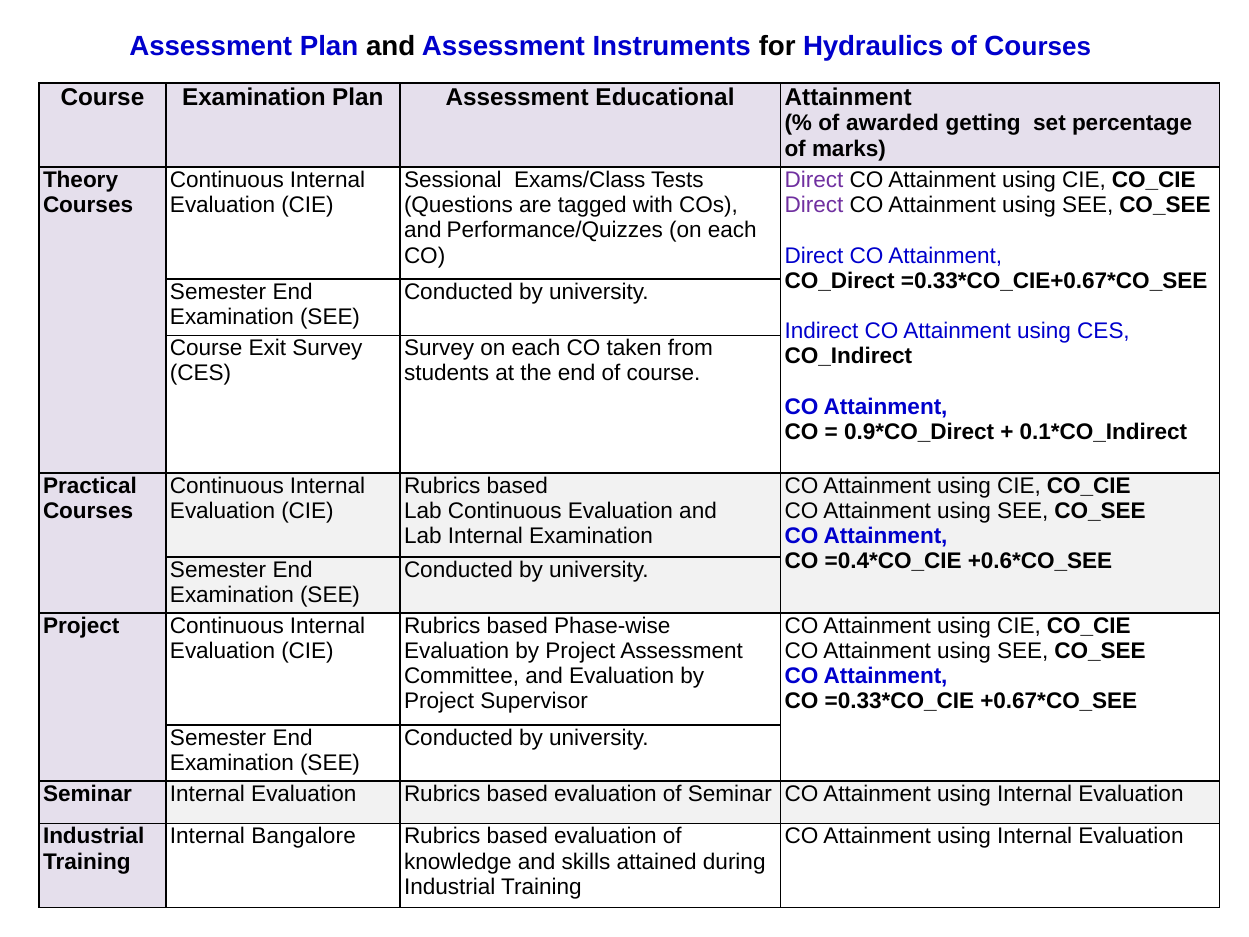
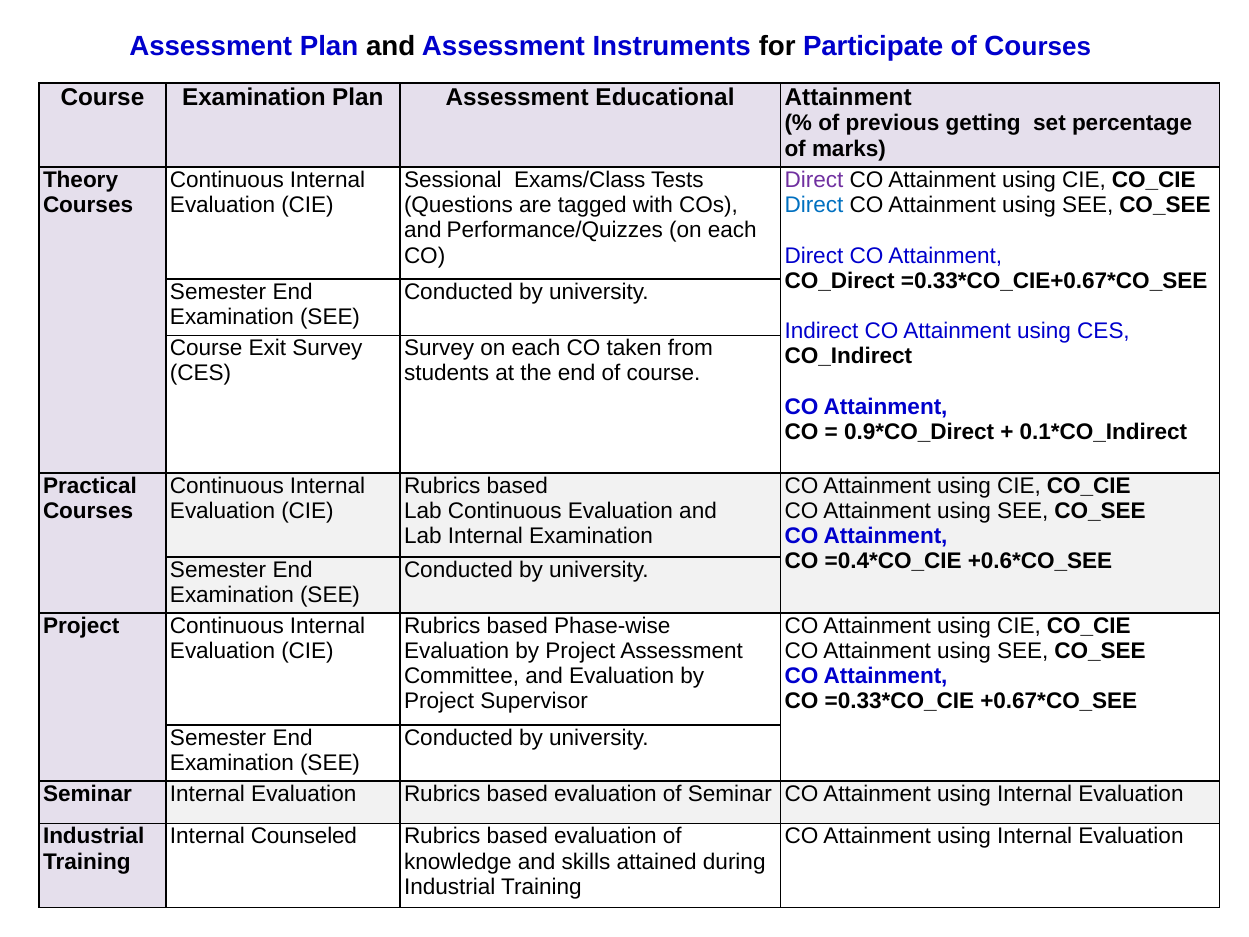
Hydraulics: Hydraulics -> Participate (873, 47)
awarded: awarded -> previous (893, 123)
Direct colour: purple -> blue (814, 205)
Bangalore: Bangalore -> Counseled (304, 836)
